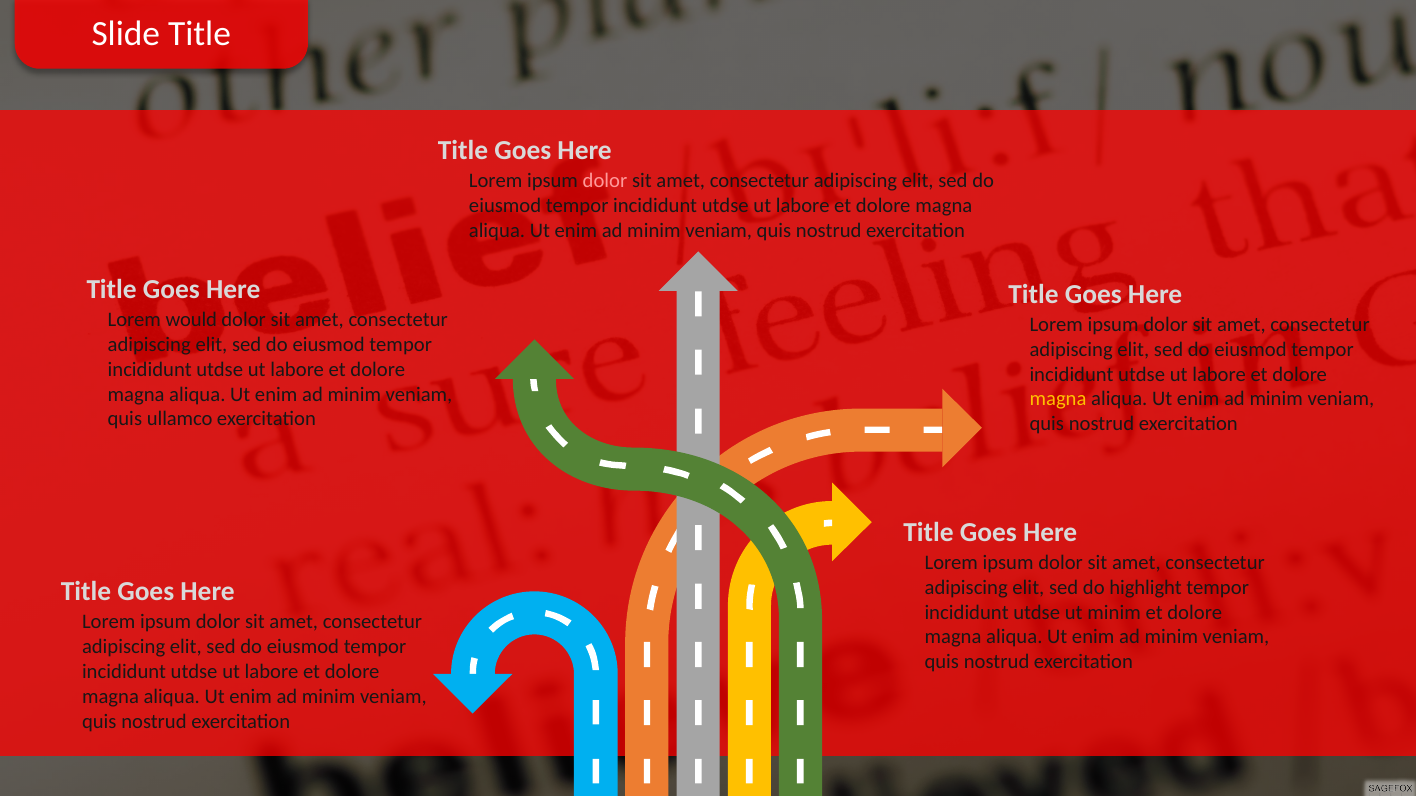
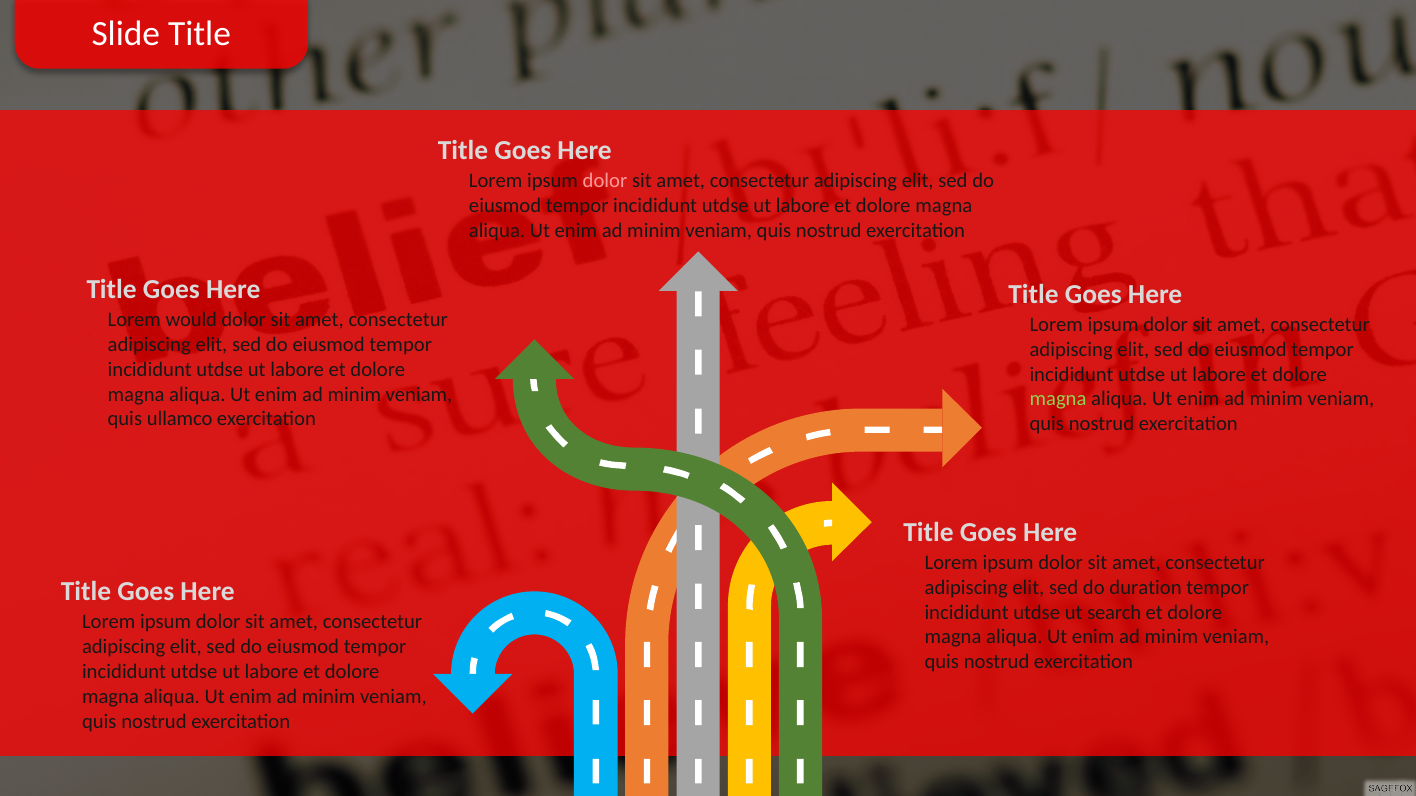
magna colour: yellow -> light green (1058, 399)
highlight: highlight -> duration (1146, 588)
ut minim: minim -> search (1114, 613)
